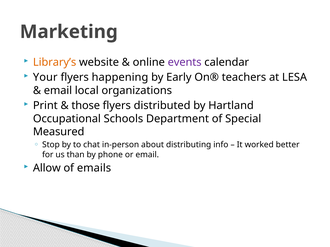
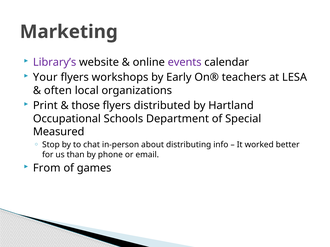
Library’s colour: orange -> purple (55, 62)
happening: happening -> workshops (120, 77)
email: email -> often (58, 91)
Allow: Allow -> From (47, 168)
emails: emails -> games (94, 168)
